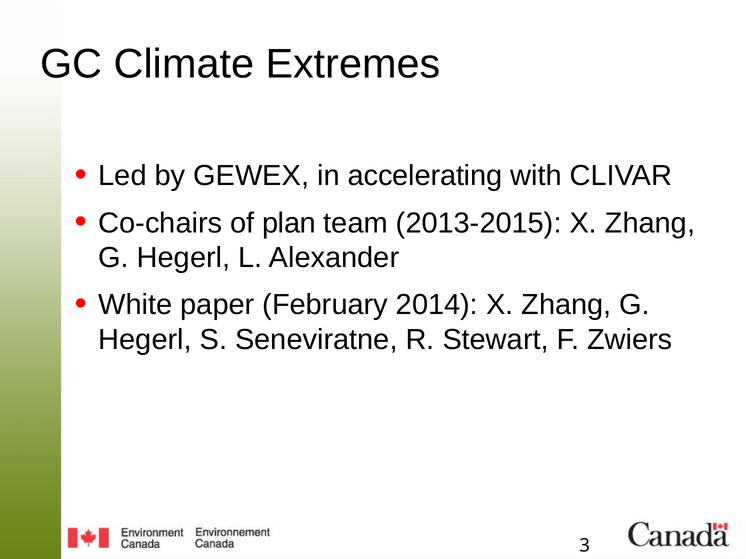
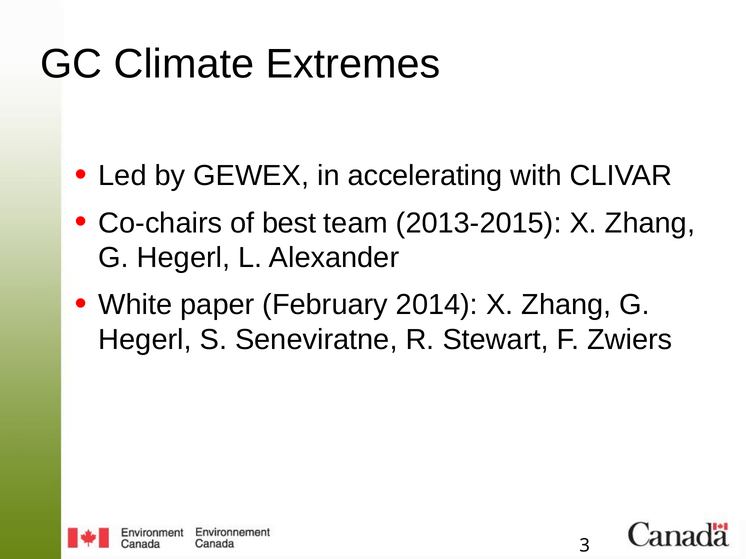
plan: plan -> best (289, 223)
